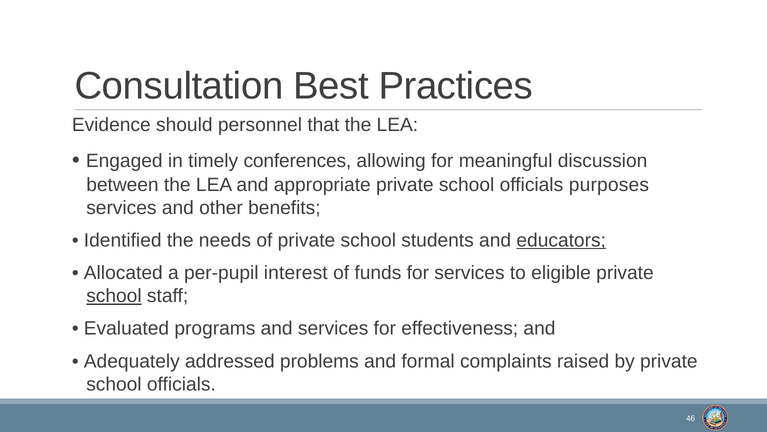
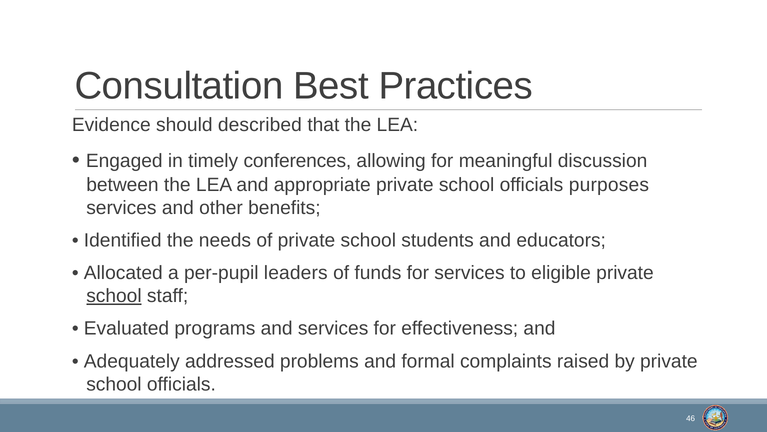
personnel: personnel -> described (260, 125)
educators underline: present -> none (561, 240)
interest: interest -> leaders (296, 273)
